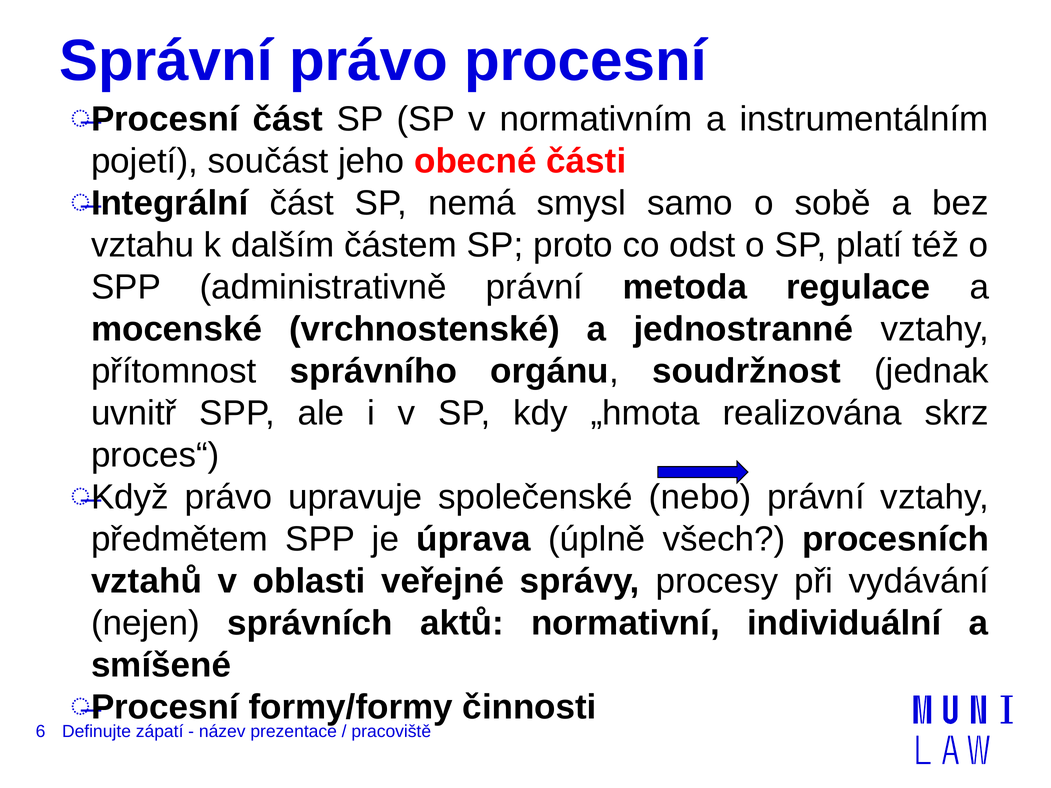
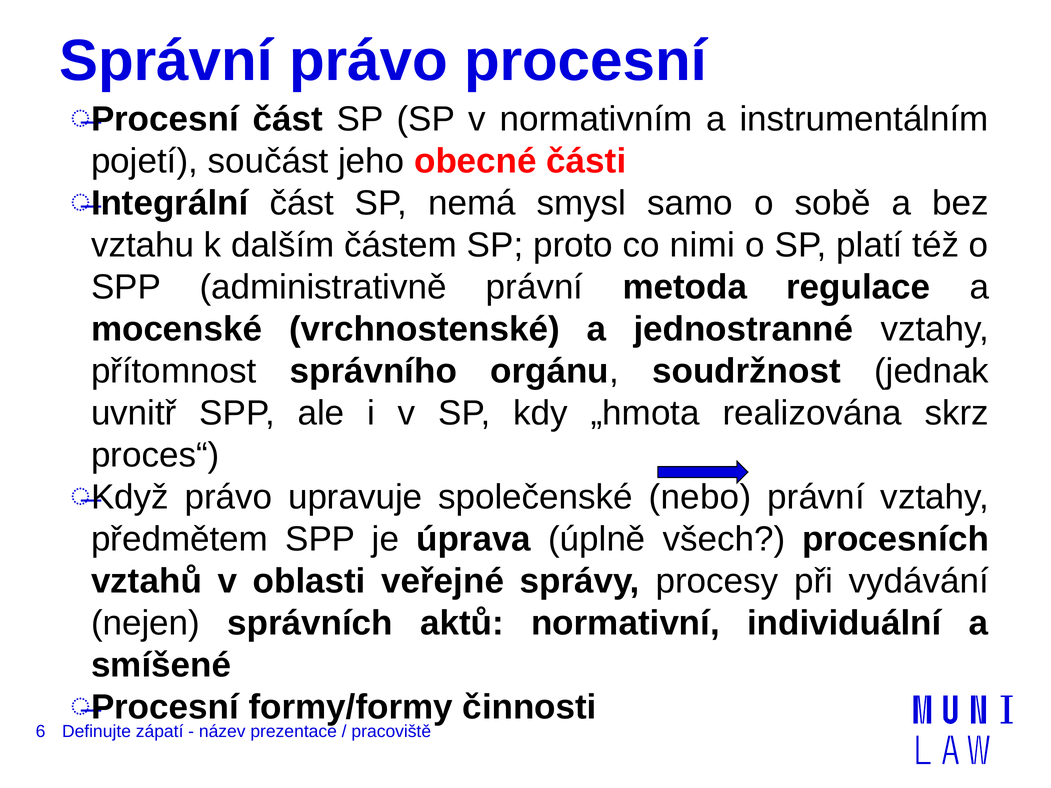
odst: odst -> nimi (702, 245)
